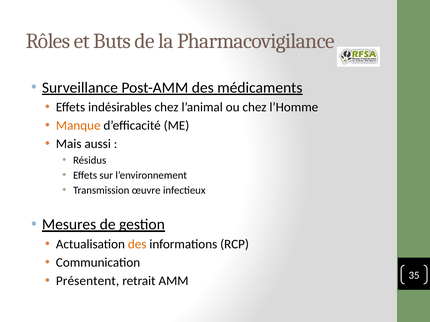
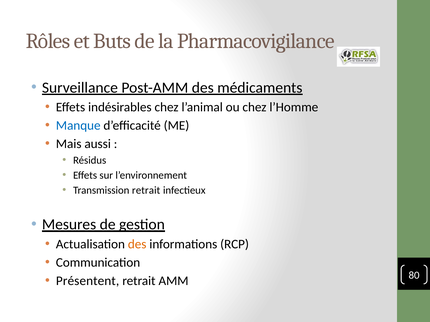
Manque colour: orange -> blue (78, 126)
Transmission œuvre: œuvre -> retrait (146, 191)
35: 35 -> 80 (414, 276)
